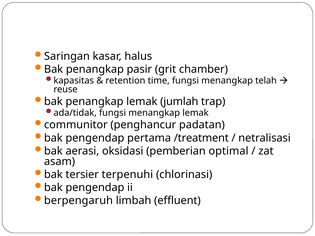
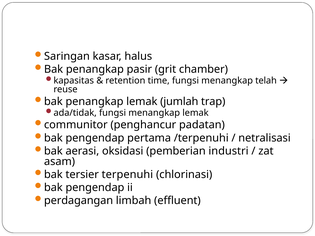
/treatment: /treatment -> /terpenuhi (201, 138)
optimal: optimal -> industri (229, 151)
berpengaruh: berpengaruh -> perdagangan (79, 201)
